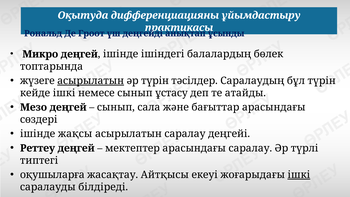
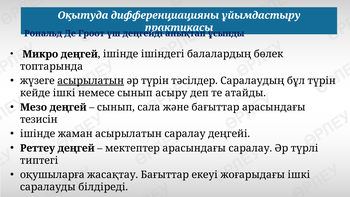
ұстасу: ұстасу -> асыру (171, 93)
сөздері: сөздері -> тезисін (39, 119)
жақсы: жақсы -> жаман (75, 134)
жасақтау Айтқысы: Айтқысы -> Бағыттар (165, 175)
ішкі underline: present -> none (299, 175)
